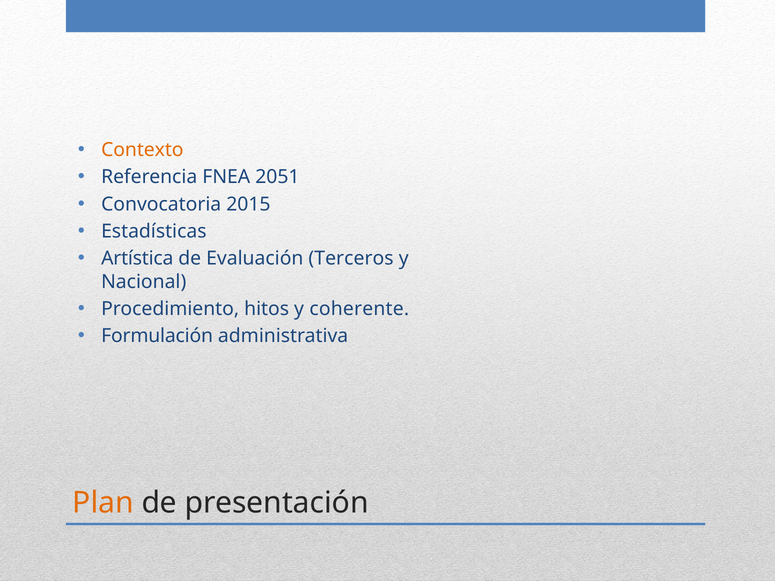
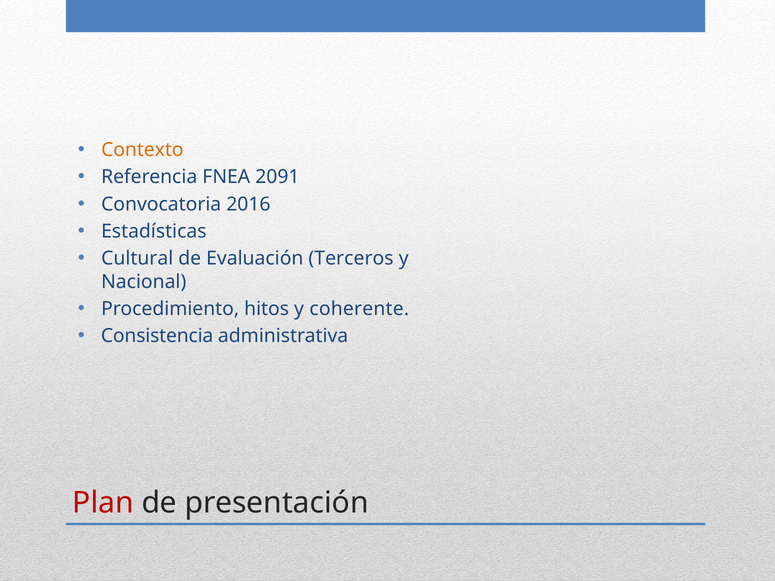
2051: 2051 -> 2091 (277, 177)
2015: 2015 -> 2016 (248, 204)
Artística: Artística -> Cultural (137, 259)
Formulación: Formulación -> Consistencia (157, 336)
Plan colour: orange -> red (103, 503)
